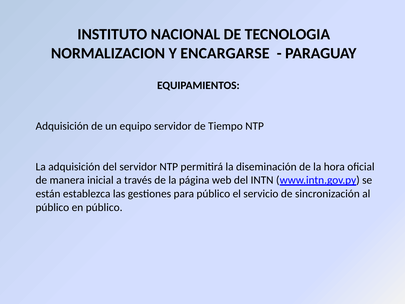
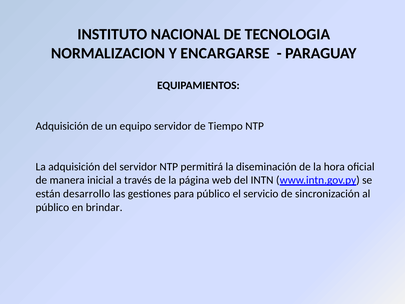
establezca: establezca -> desarrollo (87, 194)
en público: público -> brindar (104, 207)
